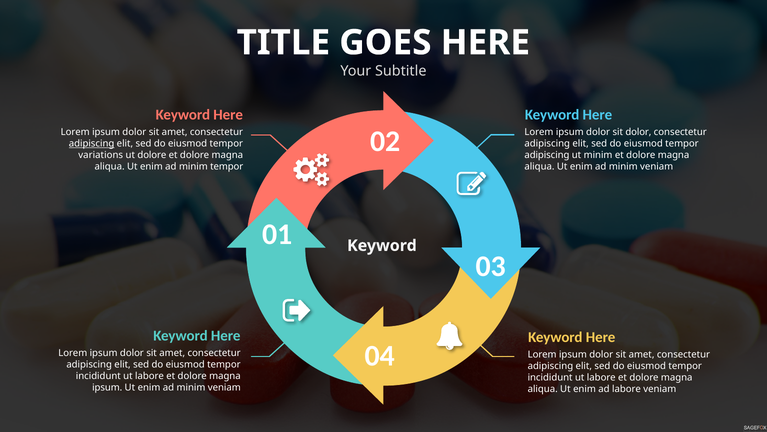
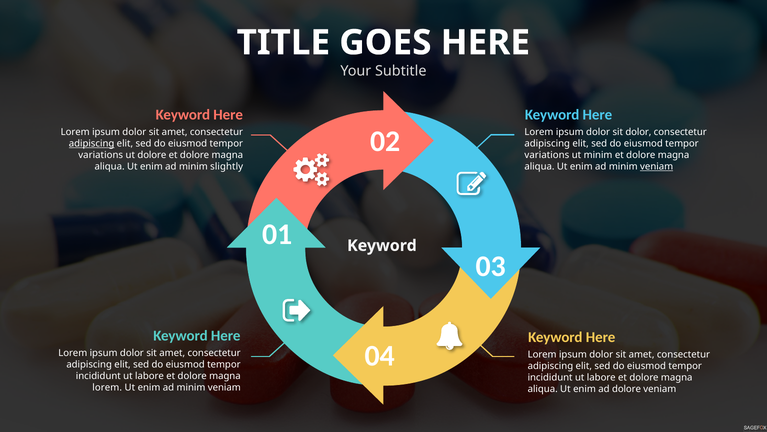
adipiscing: adipiscing -> variations (547, 155)
minim tempor: tempor -> slightly (227, 166)
veniam underline: none -> present (657, 166)
ipsum: ipsum -> lorem (107, 387)
ad labore: labore -> dolore (627, 389)
